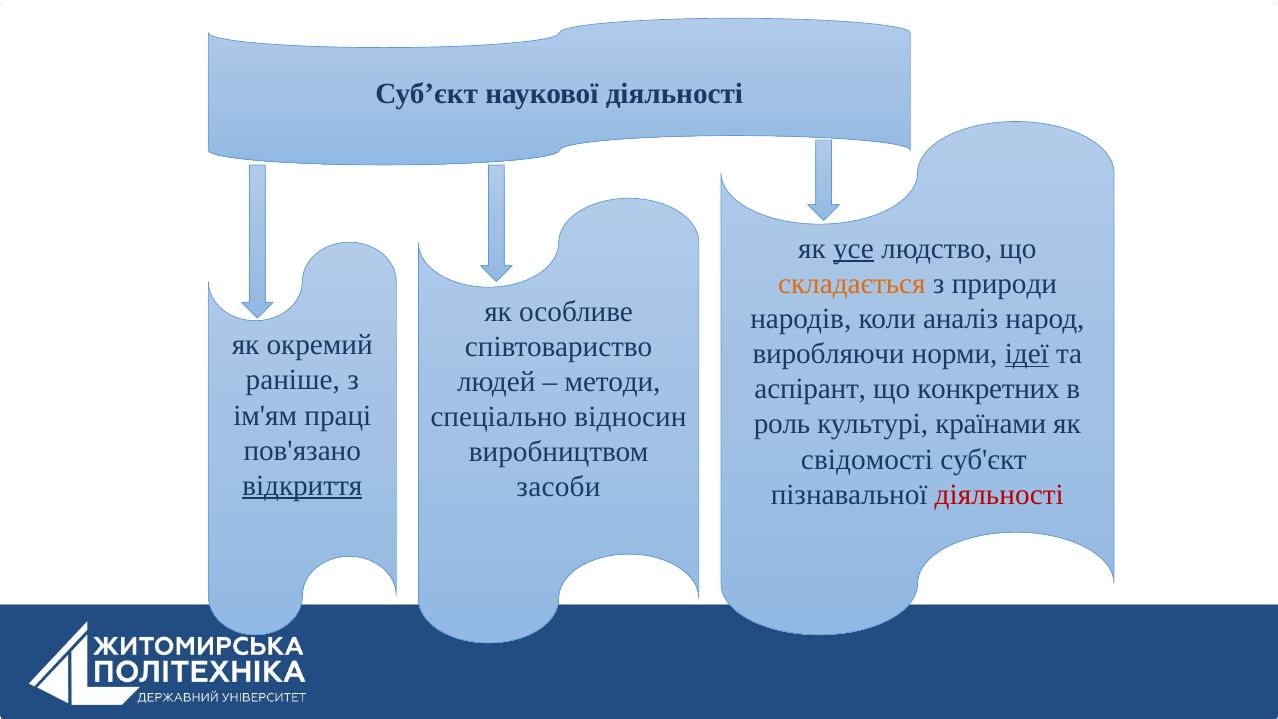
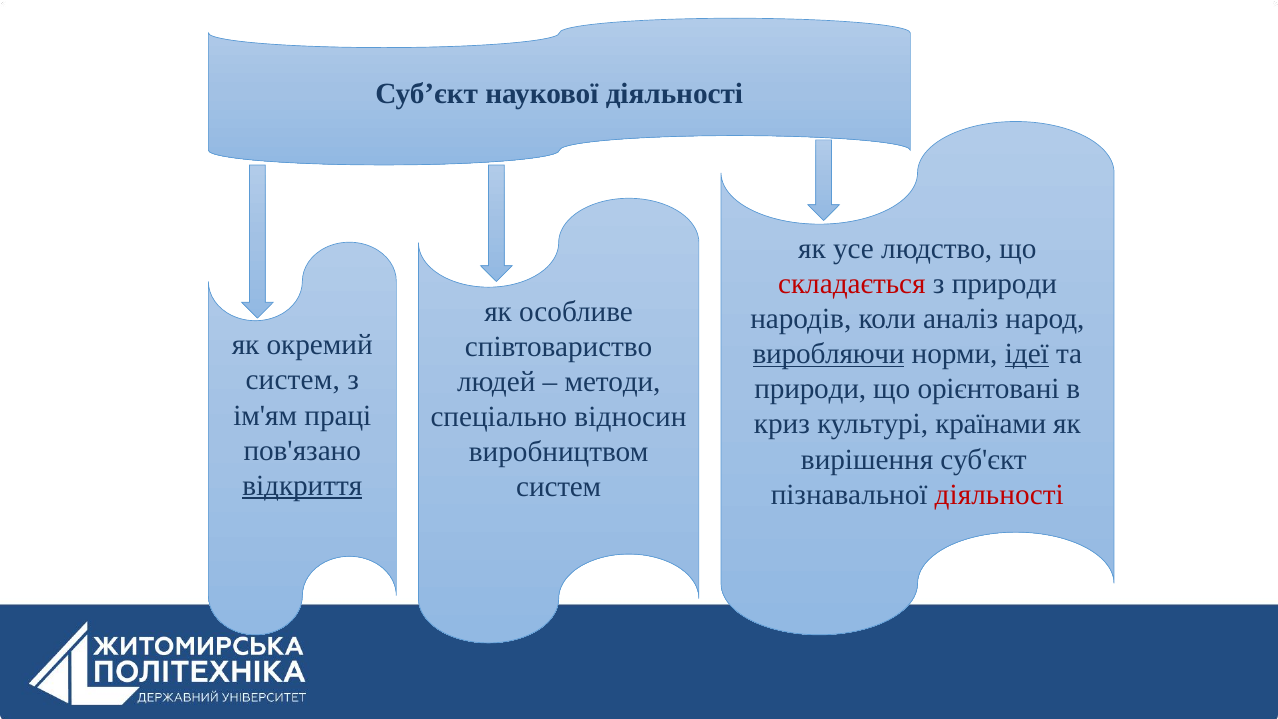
усе underline: present -> none (853, 249)
складається colour: orange -> red (852, 284)
виробляючи underline: none -> present (829, 354)
раніше: раніше -> систем (293, 380)
аспірант: аспірант -> природи (810, 389)
конкретних: конкретних -> орієнтовані (988, 389)
роль: роль -> криз (782, 424)
свідомості: свідомості -> вирішення (867, 459)
засоби: засоби -> систем (559, 487)
